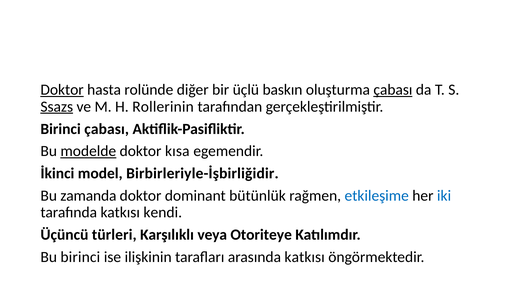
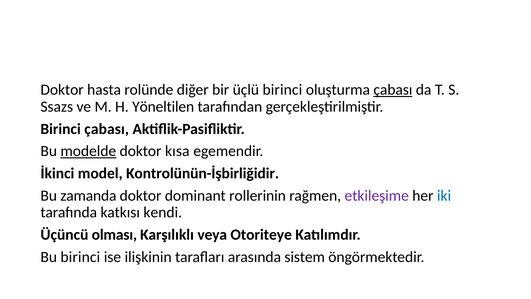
Doktor underline: present -> none (62, 90)
üçlü baskın: baskın -> birinci (282, 90)
Ssazs underline: present -> none (57, 107)
Rollerinin: Rollerinin -> Yöneltilen (163, 107)
Birbirleriyle-İşbirliğidir: Birbirleriyle-İşbirliğidir -> Kontrolünün-İşbirliğidir (203, 173)
bütünlük: bütünlük -> rollerinin (258, 196)
etkileşime colour: blue -> purple (377, 196)
türleri: türleri -> olması (114, 235)
arasında katkısı: katkısı -> sistem (305, 257)
